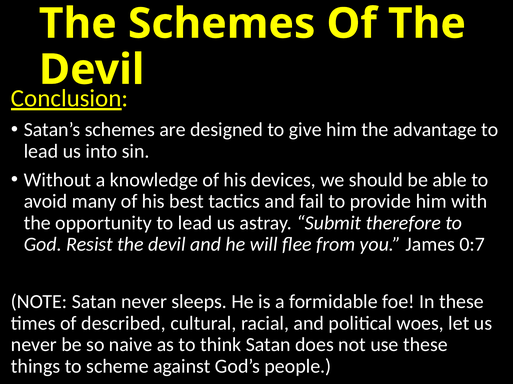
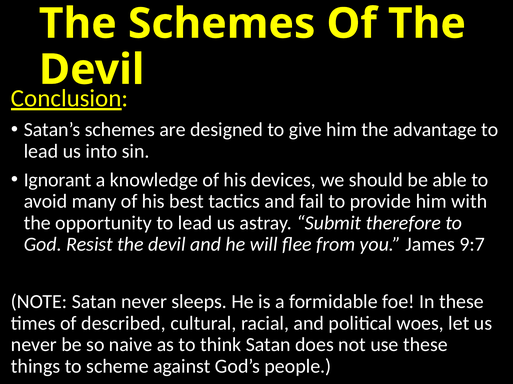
Without: Without -> Ignorant (58, 180)
0:7: 0:7 -> 9:7 (472, 245)
